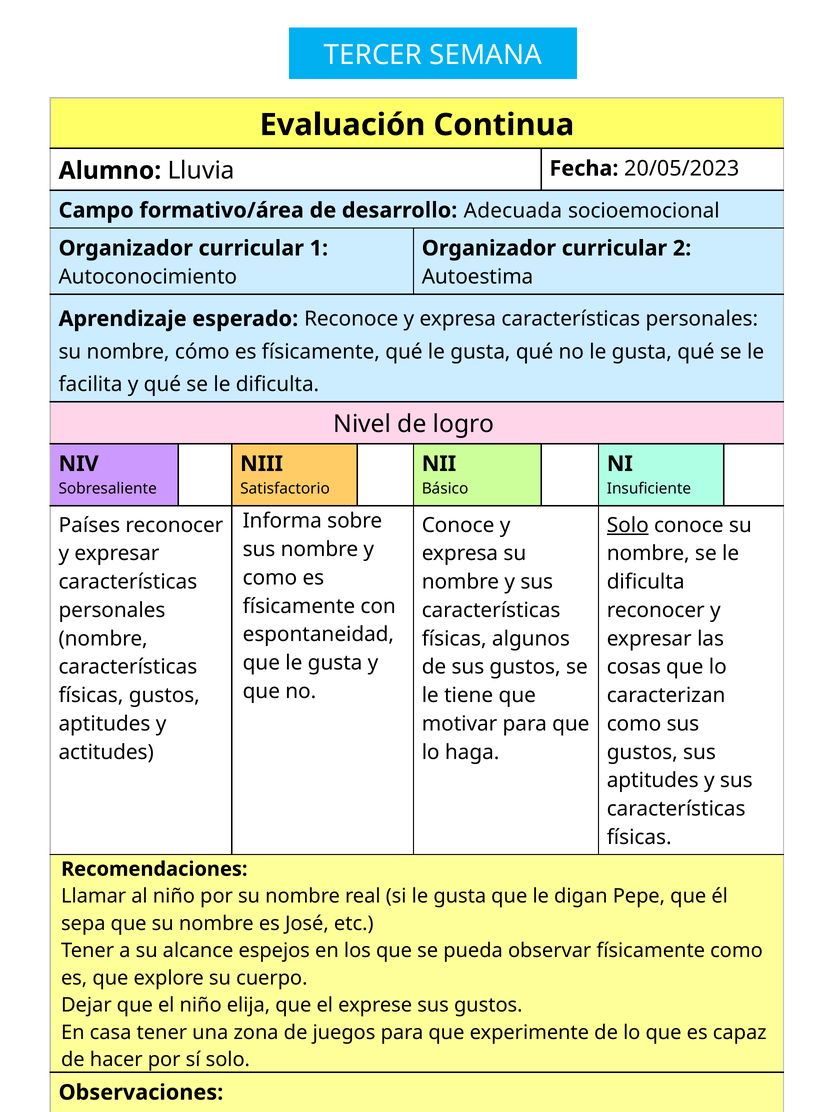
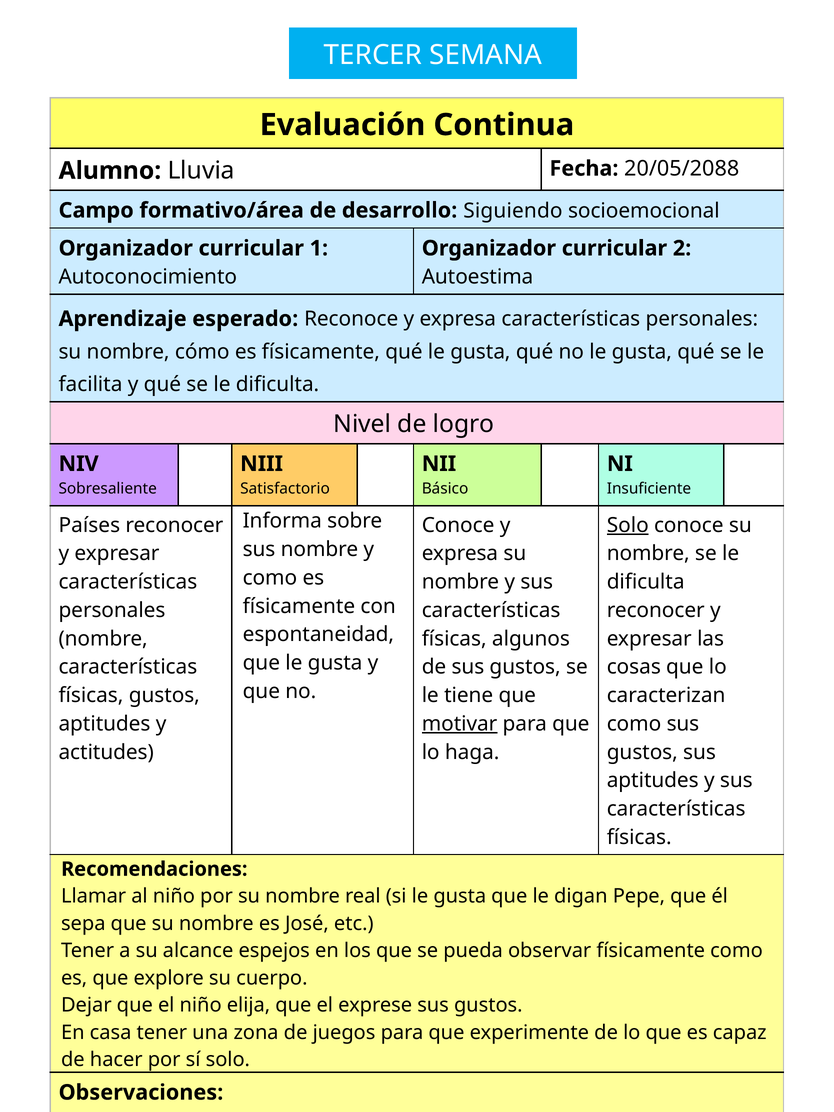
20/05/2023: 20/05/2023 -> 20/05/2088 (682, 169)
Adecuada: Adecuada -> Siguiendo (513, 211)
motivar underline: none -> present (460, 724)
